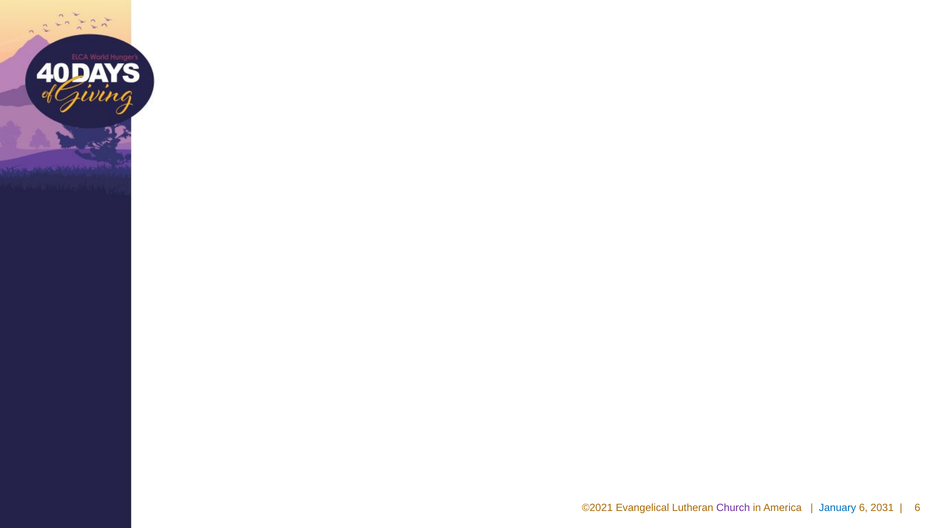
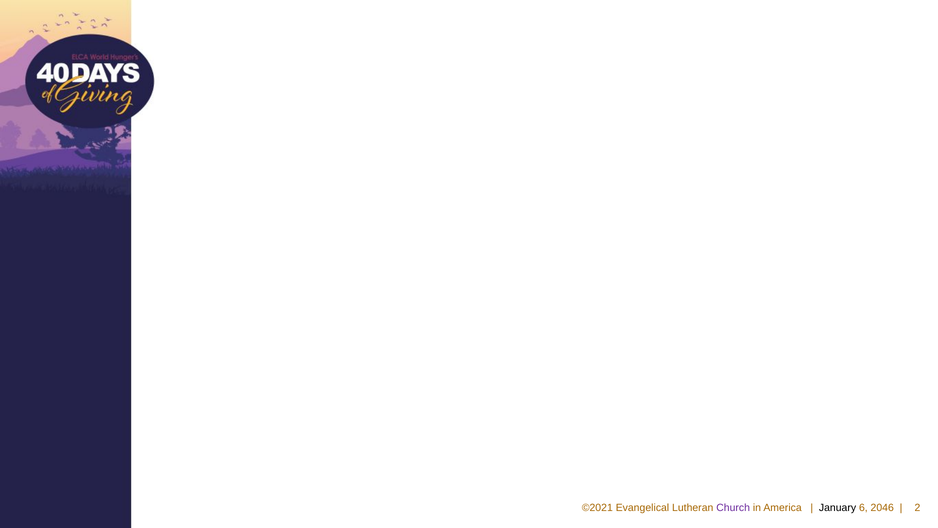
January colour: blue -> black (838, 508)
2031: 2031 -> 2046 (882, 508)
6: 6 -> 2 (918, 508)
